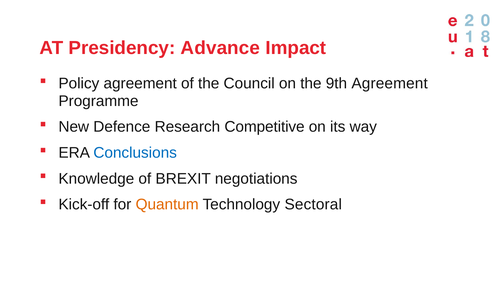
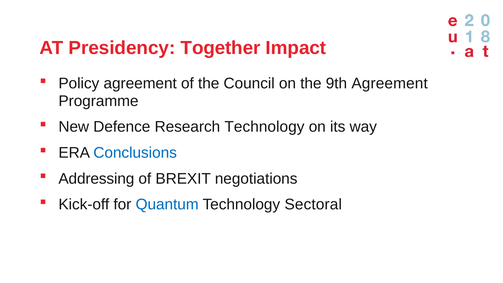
Advance: Advance -> Together (221, 48)
Research Competitive: Competitive -> Technology (264, 127)
Knowledge: Knowledge -> Addressing (96, 179)
Quantum colour: orange -> blue (167, 204)
